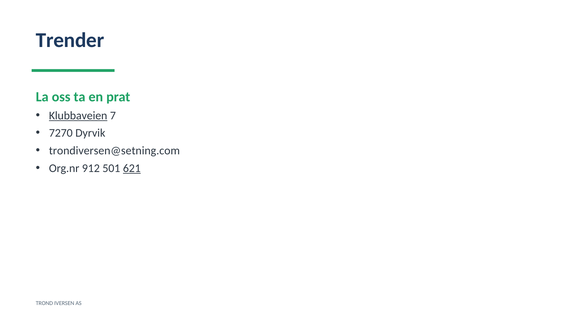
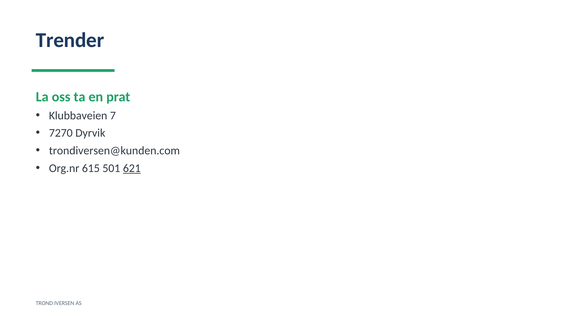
Klubbaveien underline: present -> none (78, 116)
trondiversen@setning.com: trondiversen@setning.com -> trondiversen@kunden.com (114, 151)
912: 912 -> 615 (91, 168)
